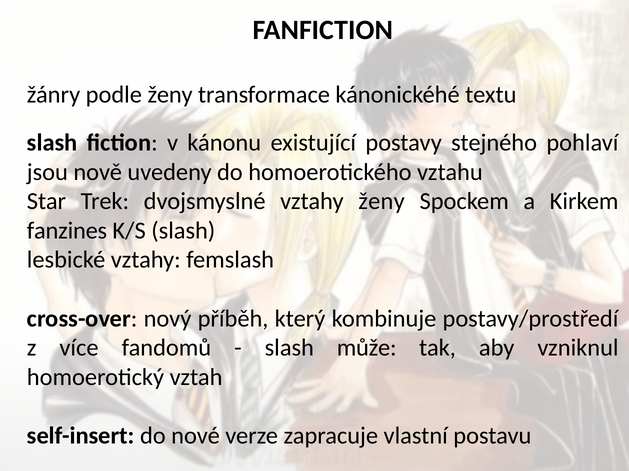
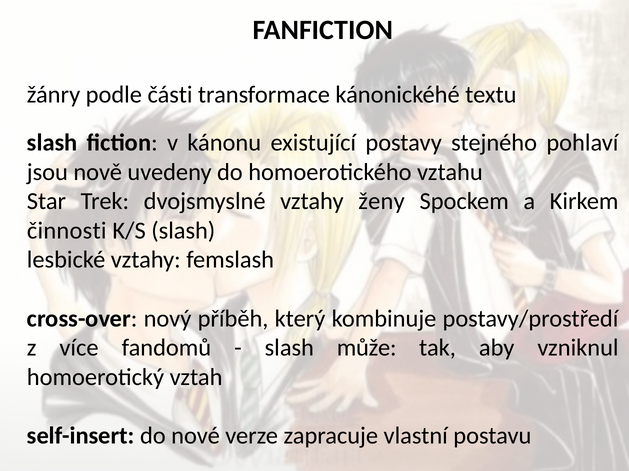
podle ženy: ženy -> části (170, 95)
fanzines: fanzines -> činnosti (67, 231)
